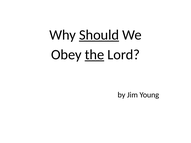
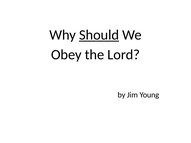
the underline: present -> none (94, 55)
